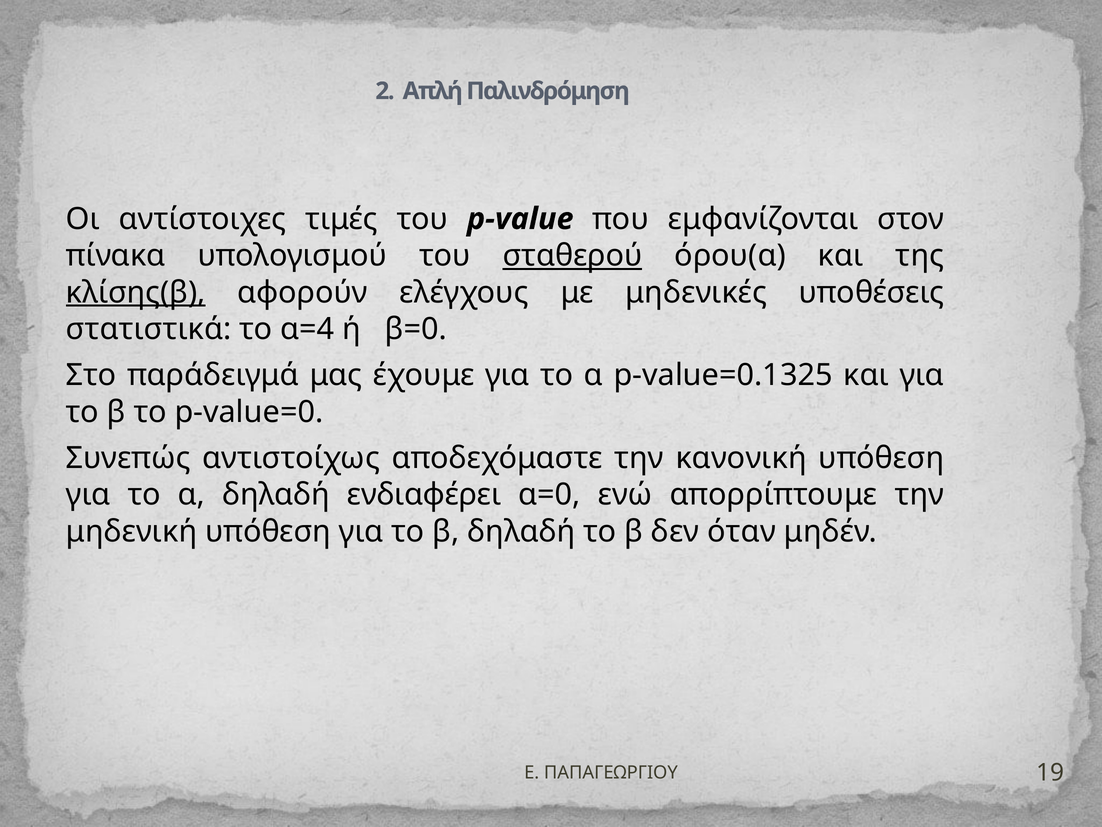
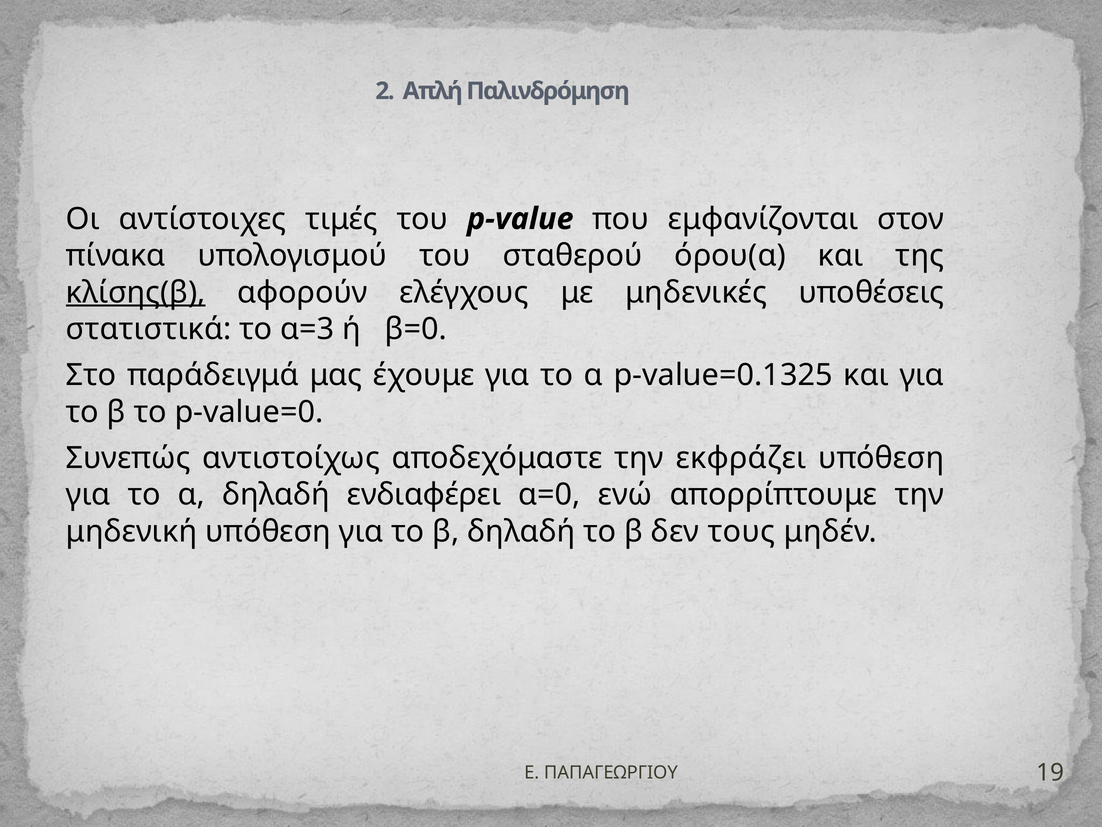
σταθερού underline: present -> none (573, 256)
α=4: α=4 -> α=3 (307, 329)
κανονική: κανονική -> εκφράζει (741, 458)
όταν: όταν -> τους (741, 531)
